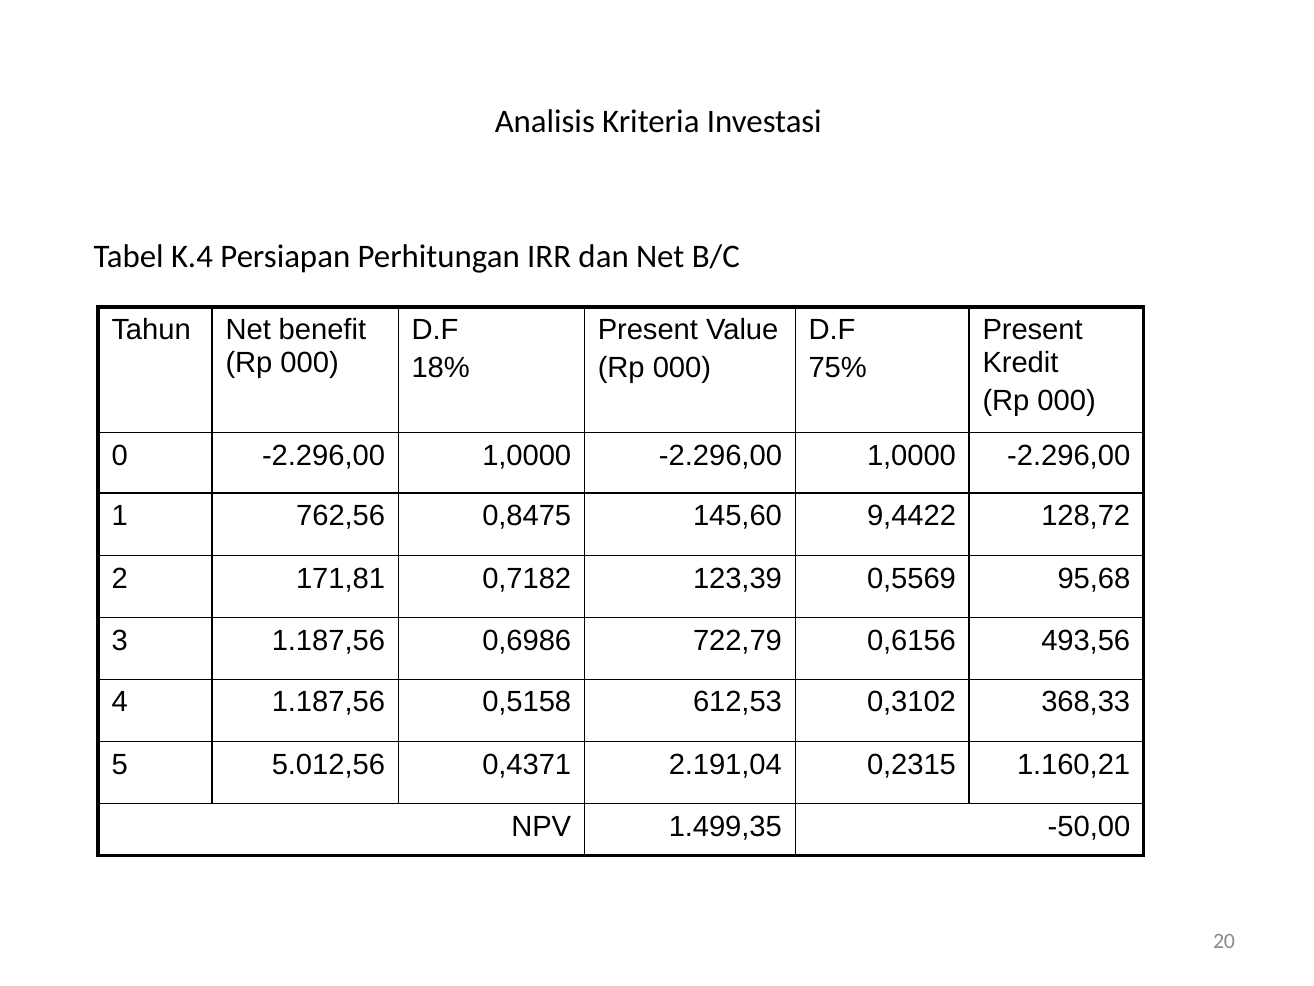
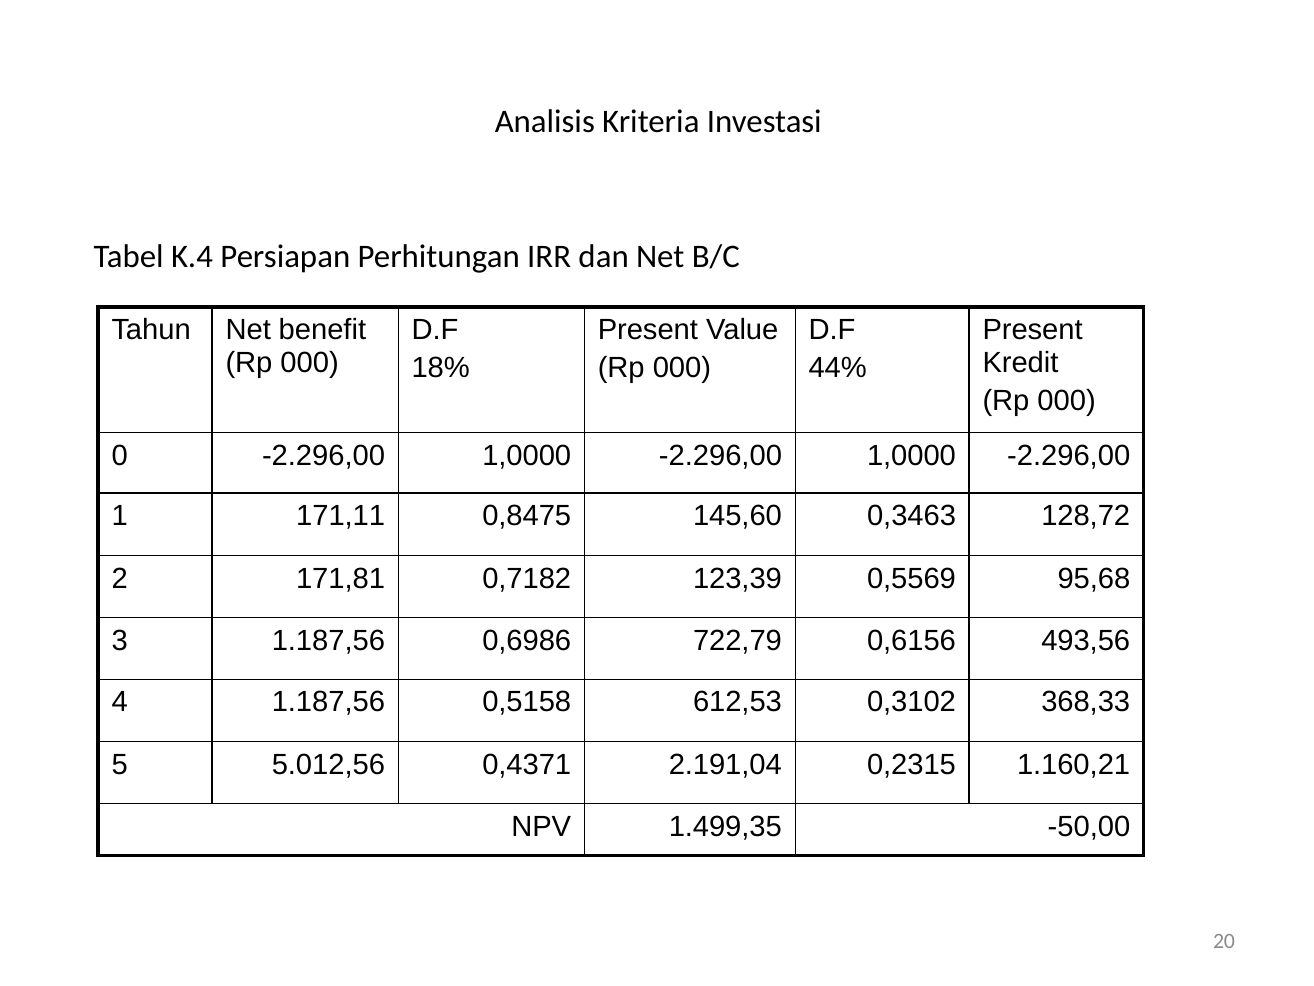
75%: 75% -> 44% (838, 368)
762,56: 762,56 -> 171,11 (341, 516)
9,4422: 9,4422 -> 0,3463 (912, 516)
